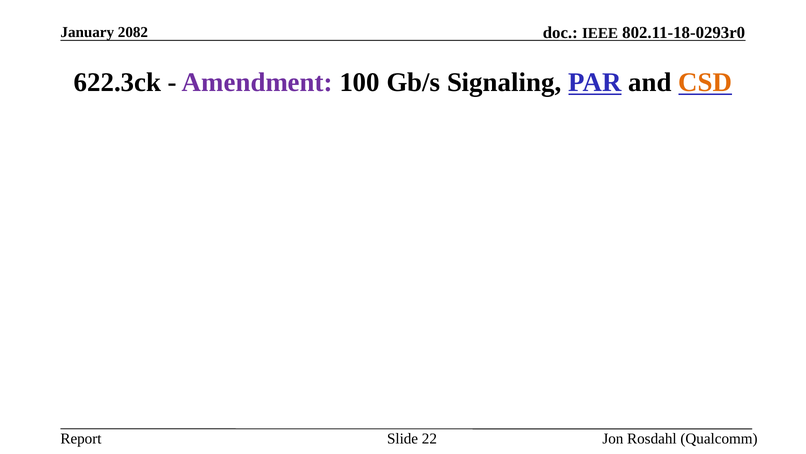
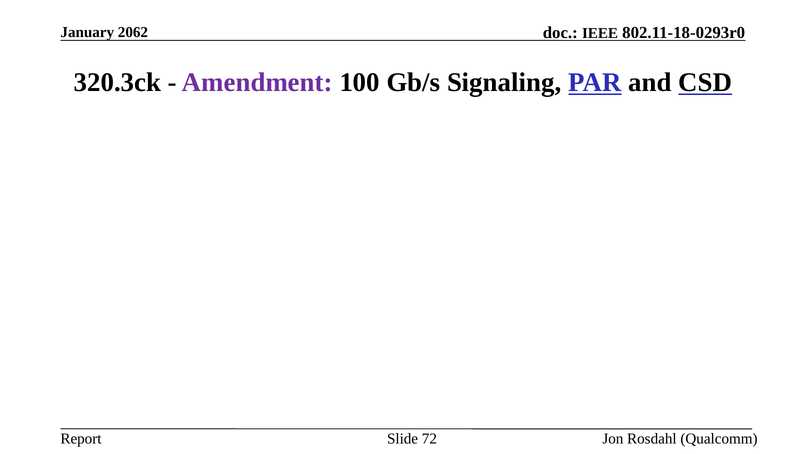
2082: 2082 -> 2062 (133, 32)
622.3ck: 622.3ck -> 320.3ck (117, 82)
CSD colour: orange -> black (705, 82)
22: 22 -> 72 (429, 438)
